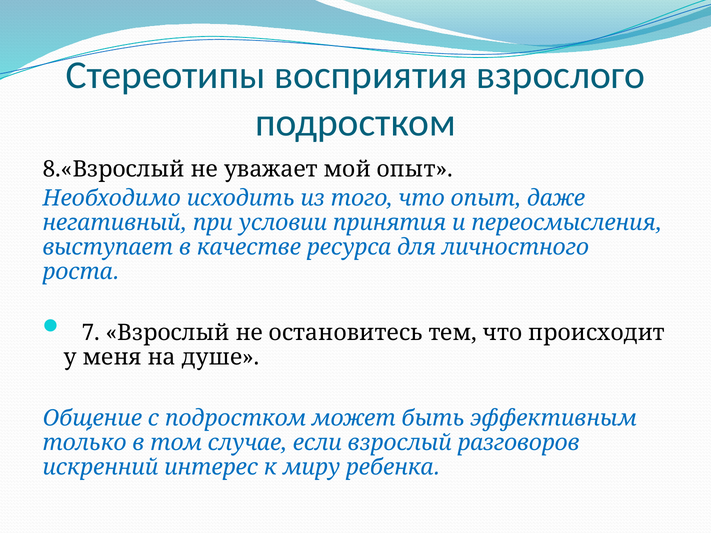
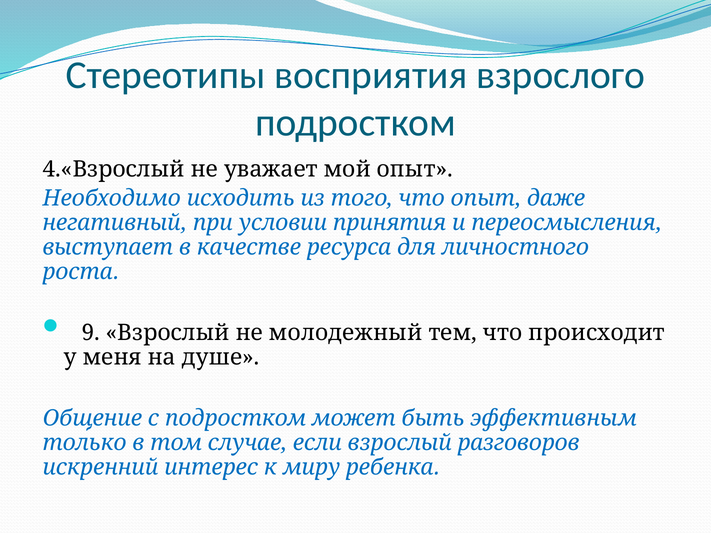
8.«Взрослый: 8.«Взрослый -> 4.«Взрослый (114, 169)
7: 7 -> 9 (91, 333)
остановитесь: остановитесь -> молодежный (346, 333)
